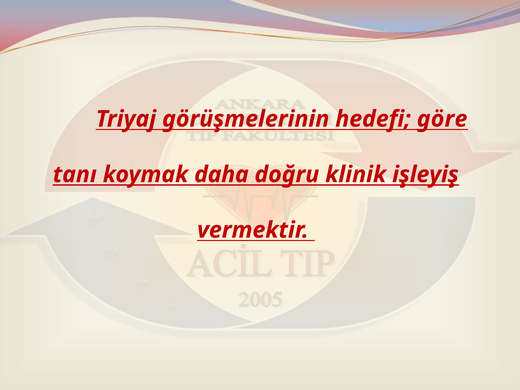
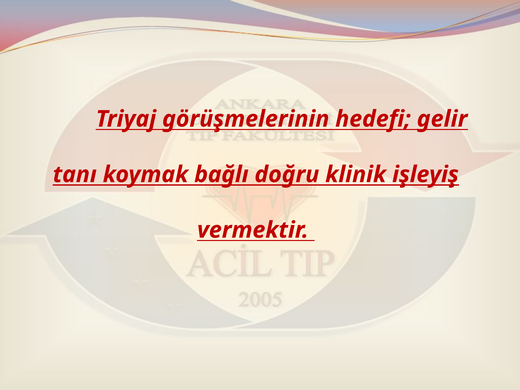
göre: göre -> gelir (442, 119)
daha: daha -> bağlı (221, 175)
